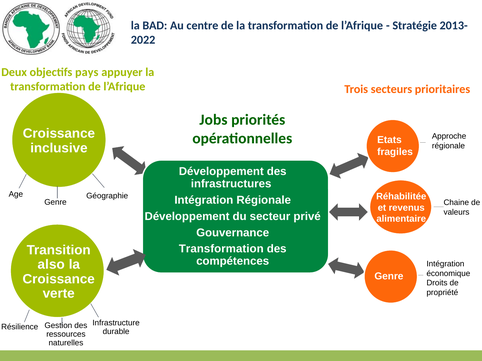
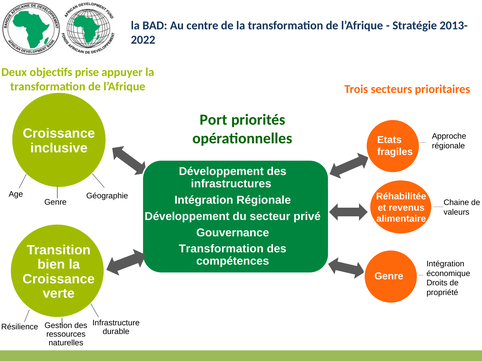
pays: pays -> prise (87, 72)
Jobs: Jobs -> Port (213, 120)
also: also -> bien (51, 265)
